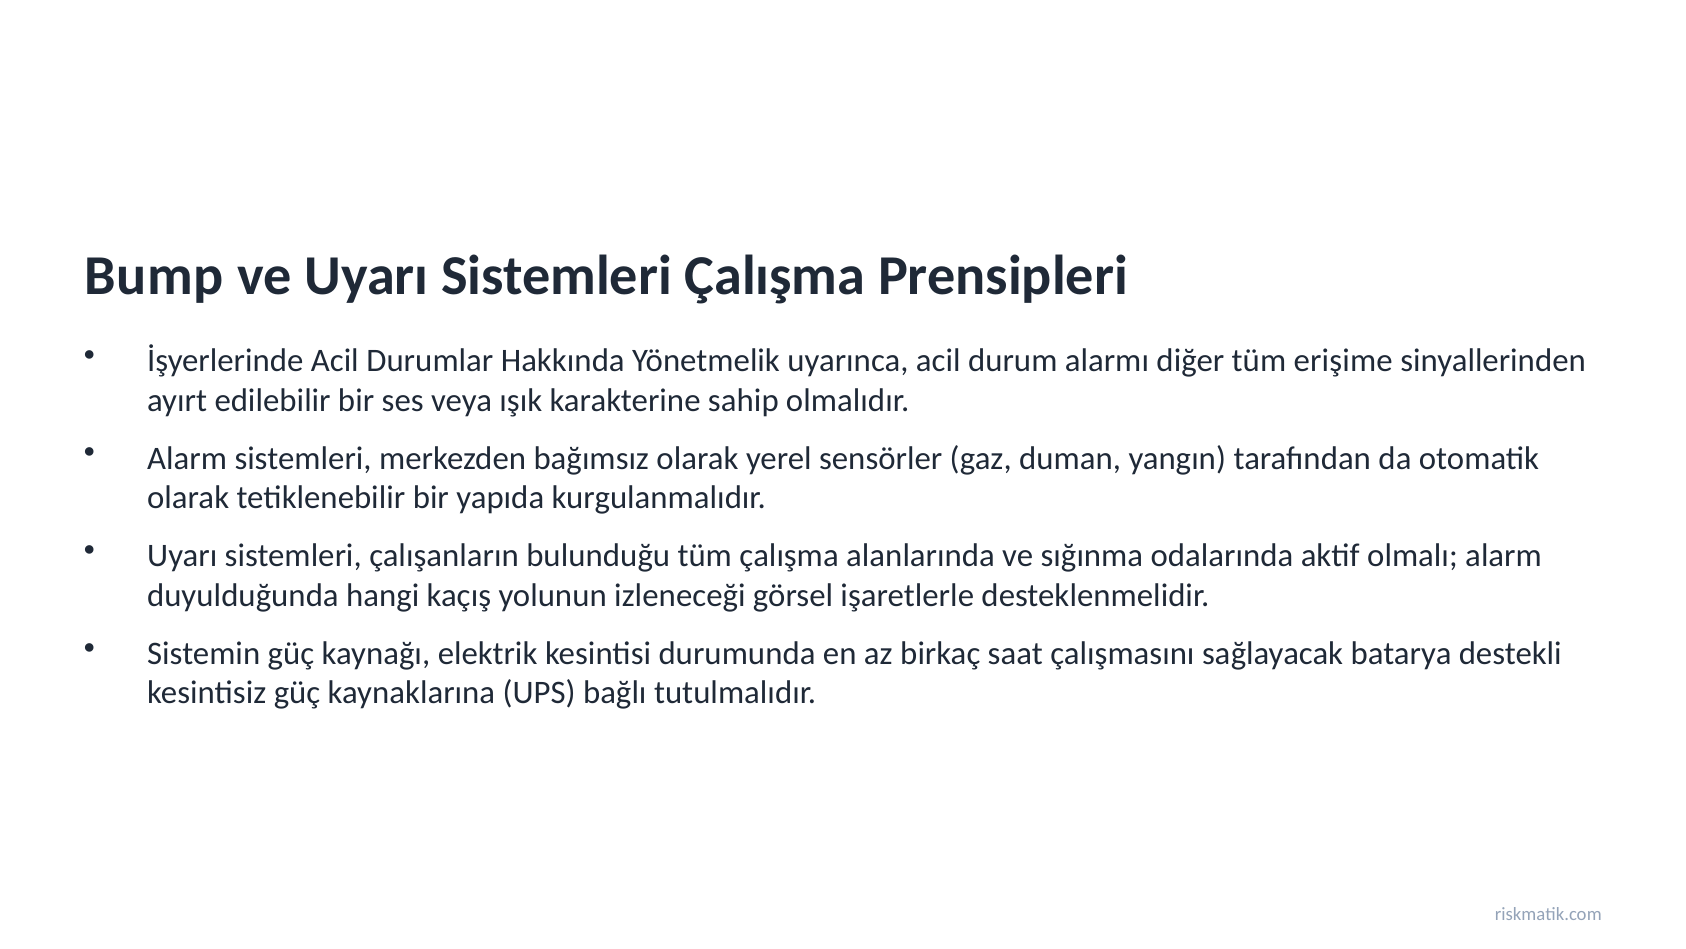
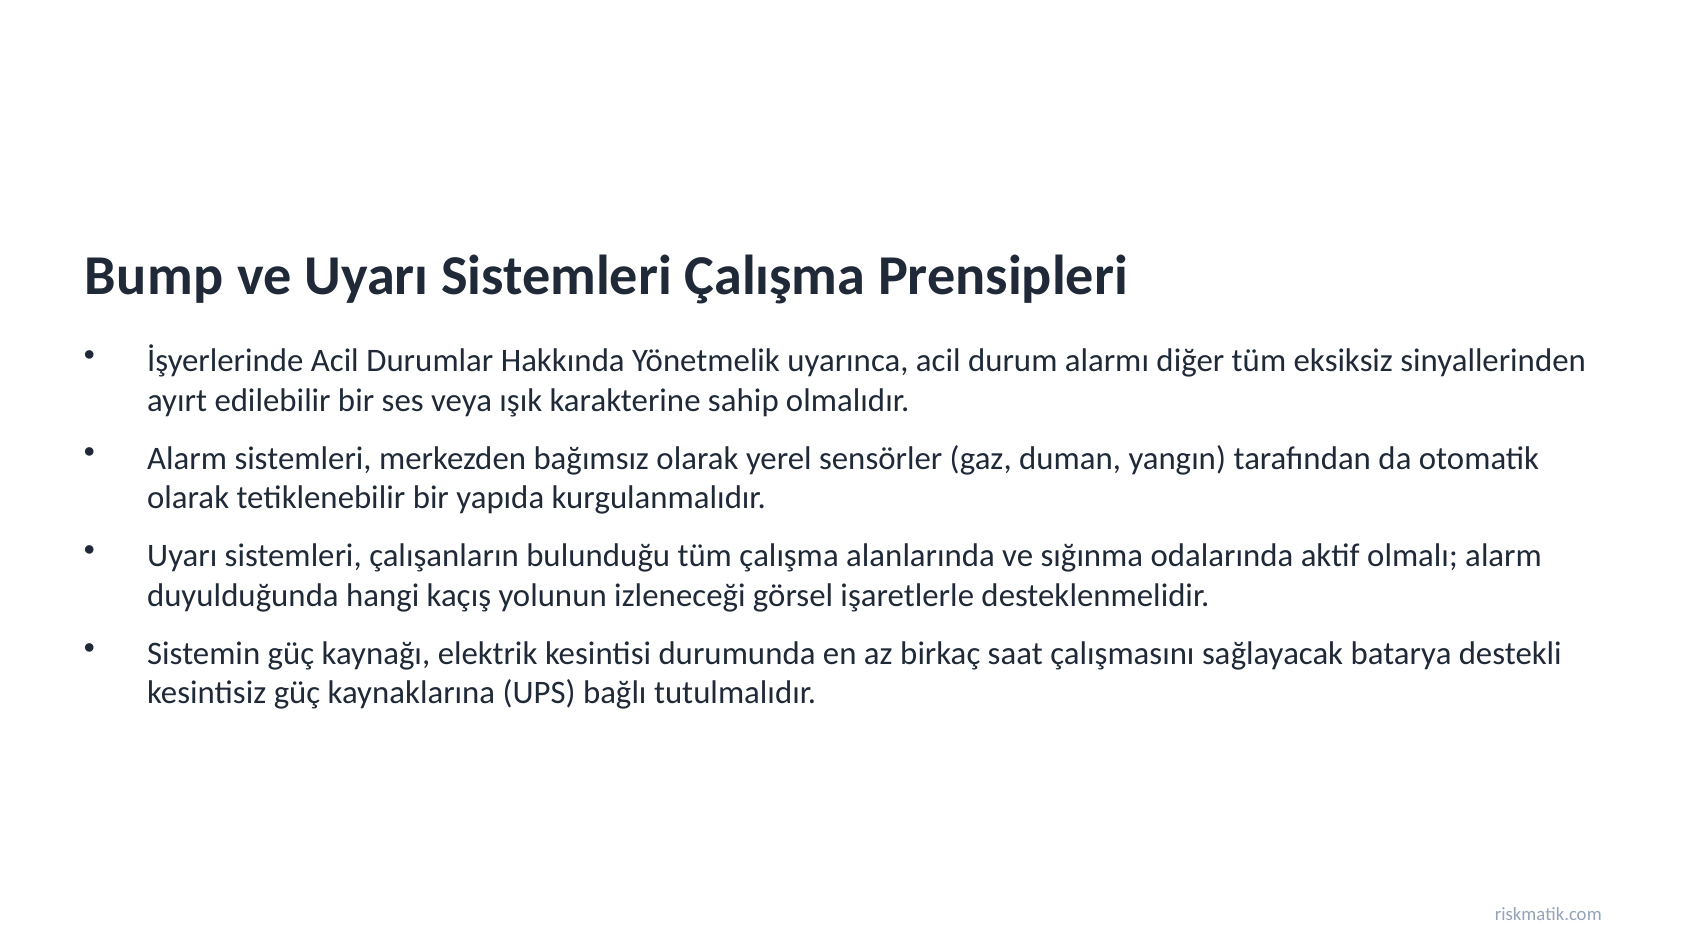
erişime: erişime -> eksiksiz (1343, 360)
